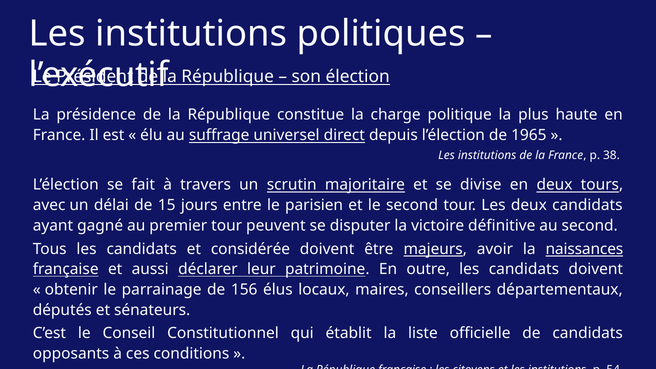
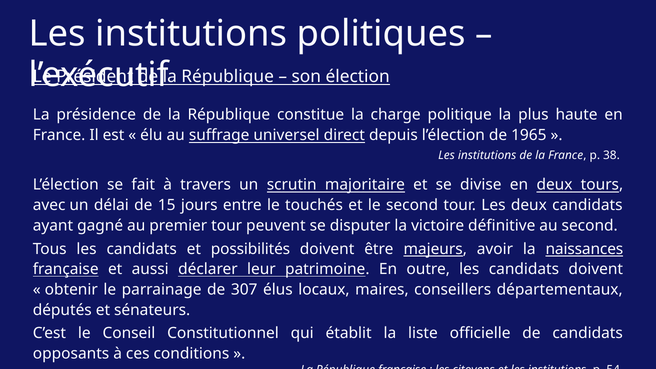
parisien: parisien -> touchés (314, 205)
considérée: considérée -> possibilités (250, 249)
156: 156 -> 307 (244, 290)
